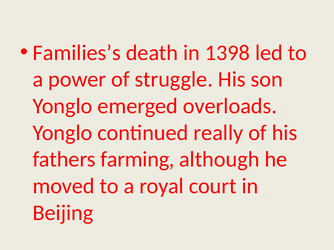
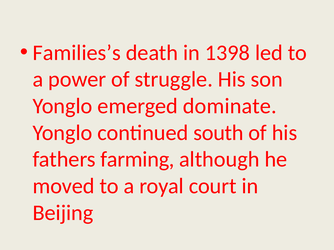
overloads: overloads -> dominate (230, 106)
really: really -> south (218, 133)
